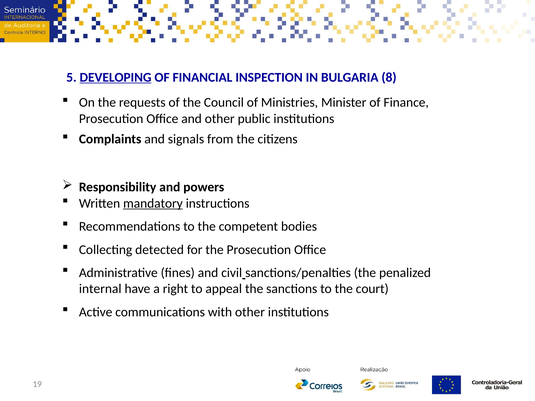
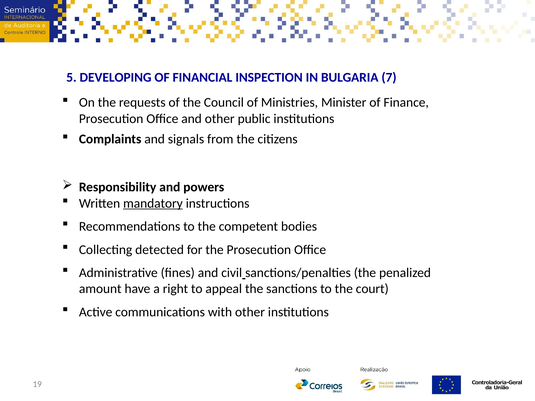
DEVELOPING underline: present -> none (116, 77)
8: 8 -> 7 (389, 77)
internal: internal -> amount (100, 289)
